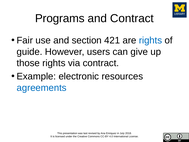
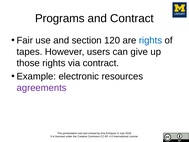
421: 421 -> 120 (112, 40)
guide: guide -> tapes (30, 52)
agreements colour: blue -> purple (42, 88)
